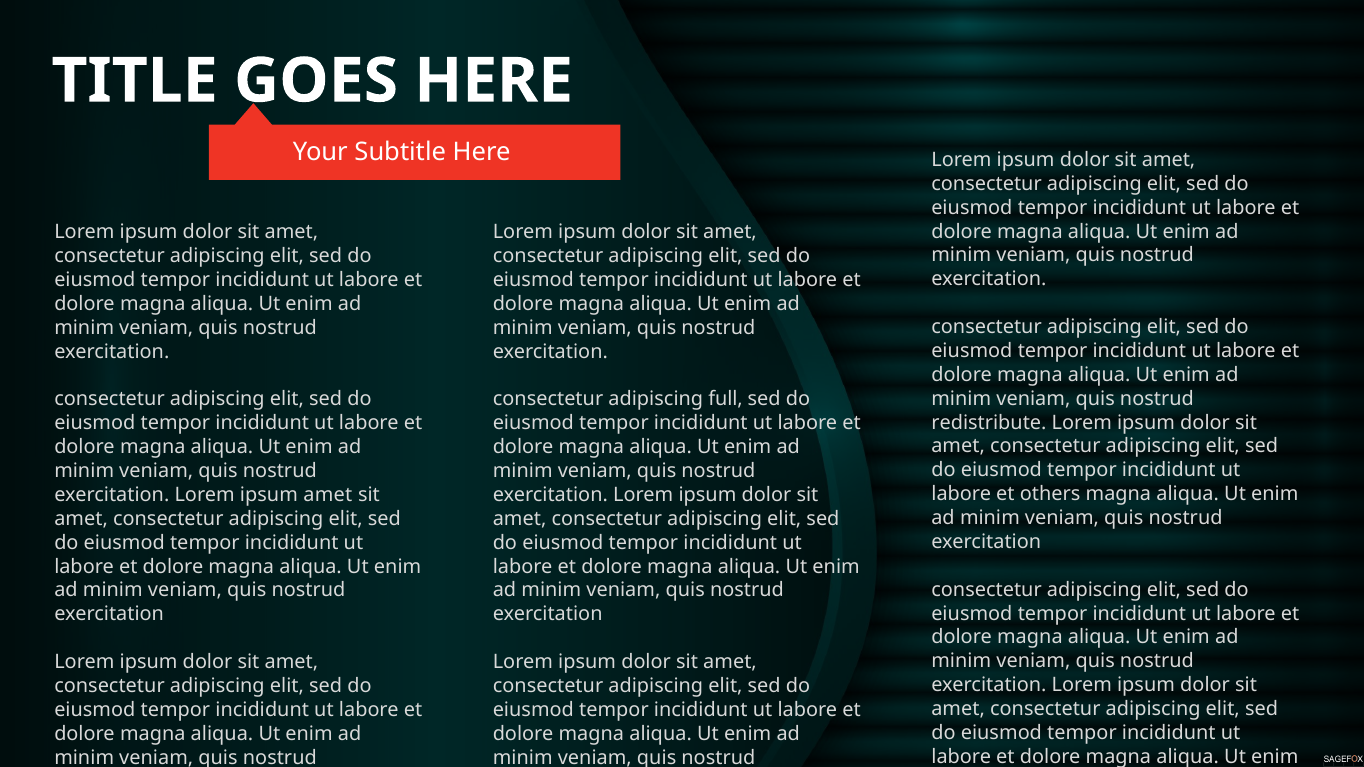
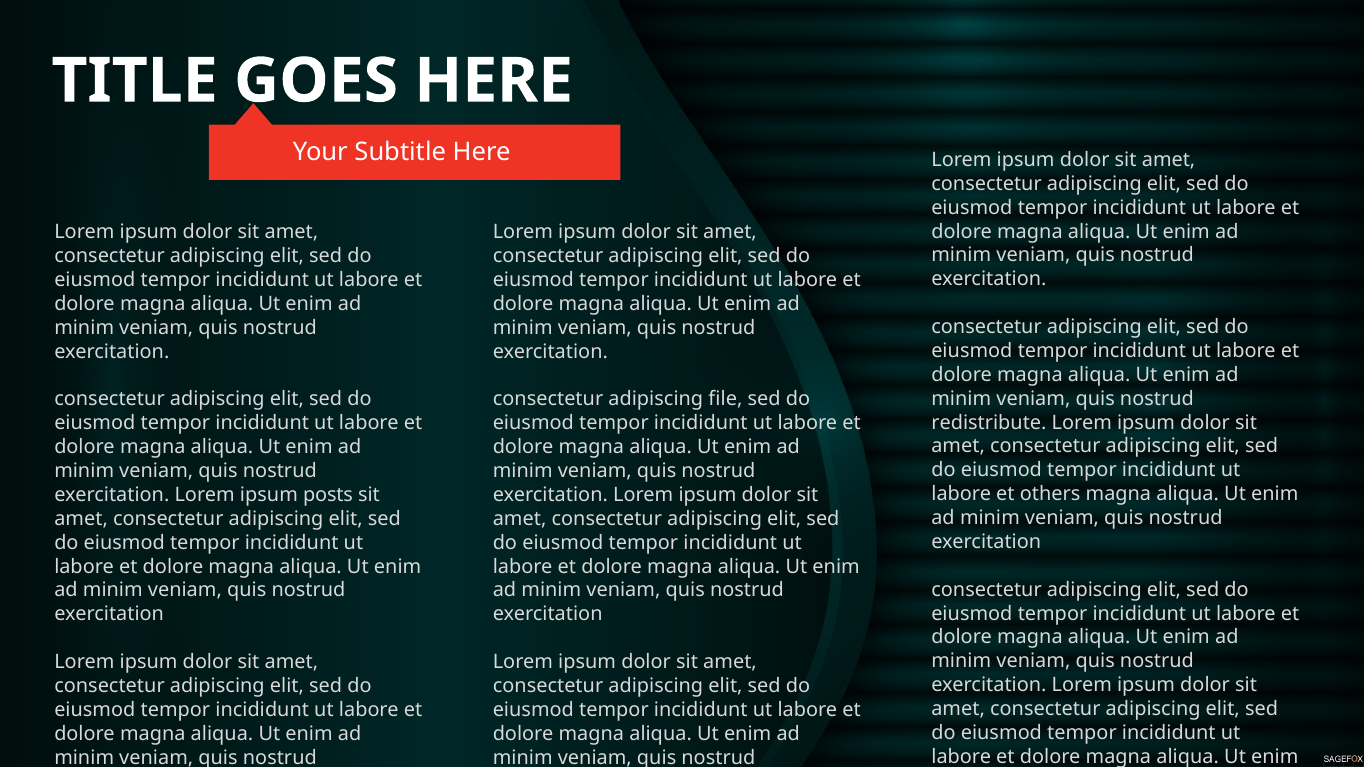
full: full -> file (725, 399)
ipsum amet: amet -> posts (328, 495)
